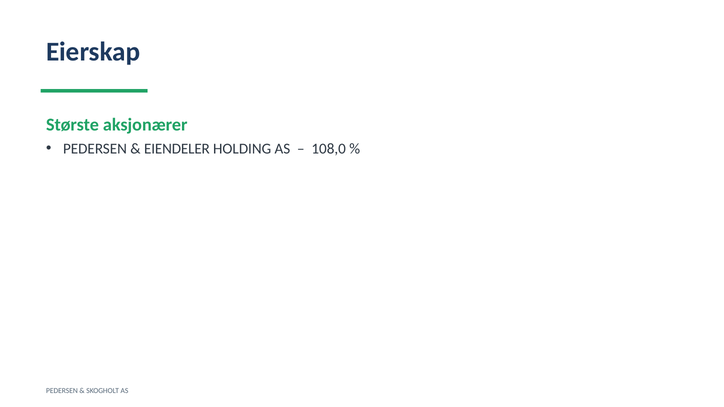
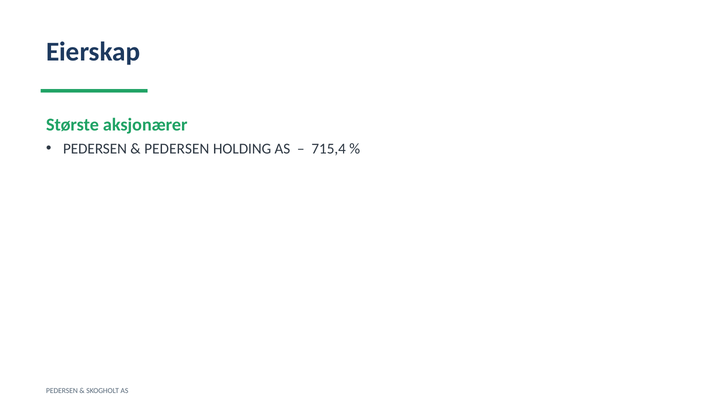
EIENDELER: EIENDELER -> PEDERSEN (177, 149)
108,0: 108,0 -> 715,4 (329, 149)
